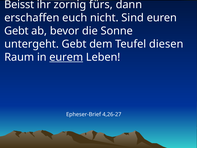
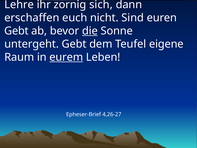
Beisst: Beisst -> Lehre (19, 5)
fürs: fürs -> sich (101, 5)
die underline: none -> present (90, 31)
diesen: diesen -> eigene (166, 44)
